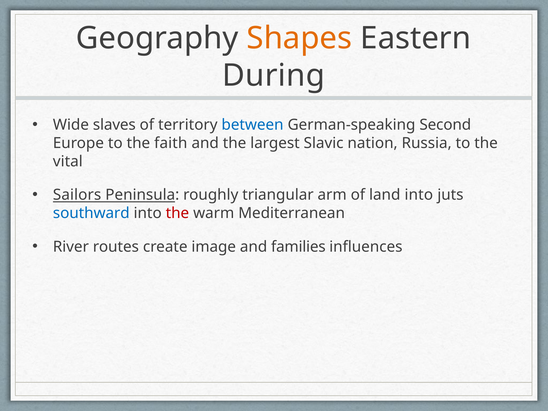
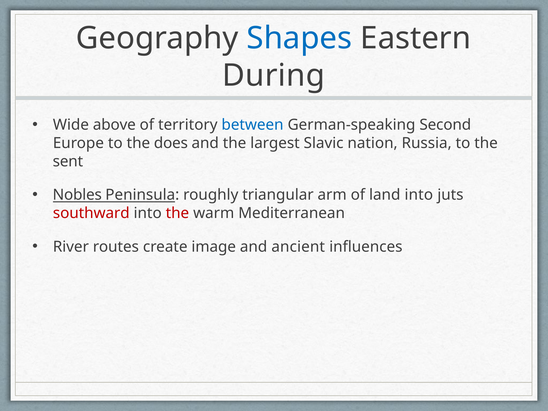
Shapes colour: orange -> blue (299, 38)
slaves: slaves -> above (114, 125)
faith: faith -> does (171, 143)
vital: vital -> sent (68, 161)
Sailors: Sailors -> Nobles (77, 195)
southward colour: blue -> red (91, 213)
families: families -> ancient (298, 247)
